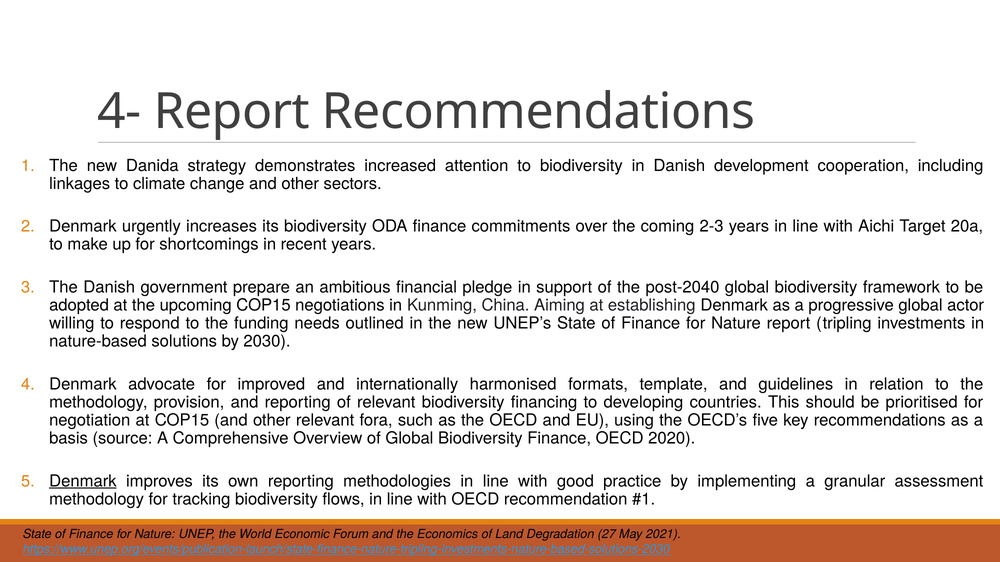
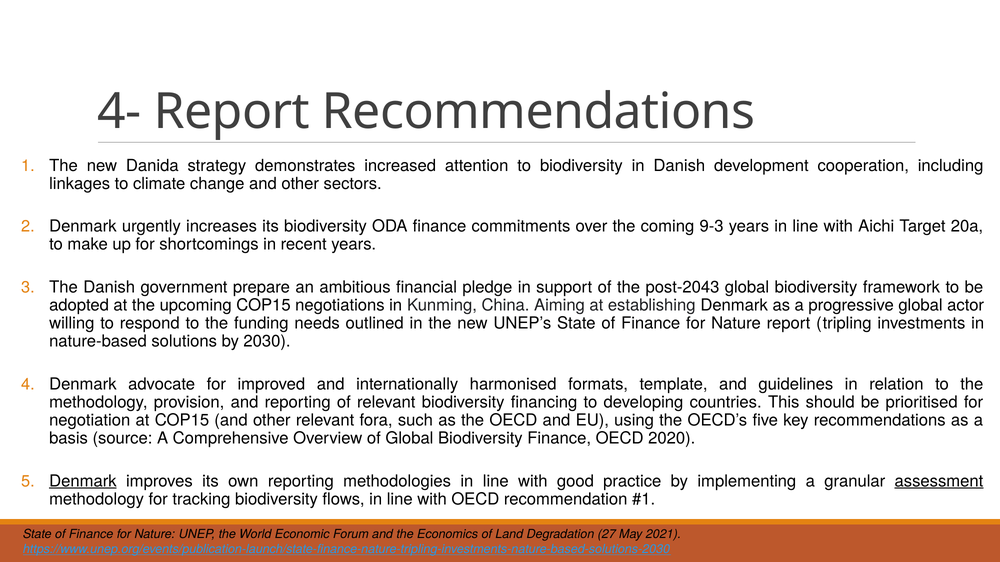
2-3: 2-3 -> 9-3 (712, 227)
post-2040: post-2040 -> post-2043 (682, 288)
assessment underline: none -> present (939, 481)
